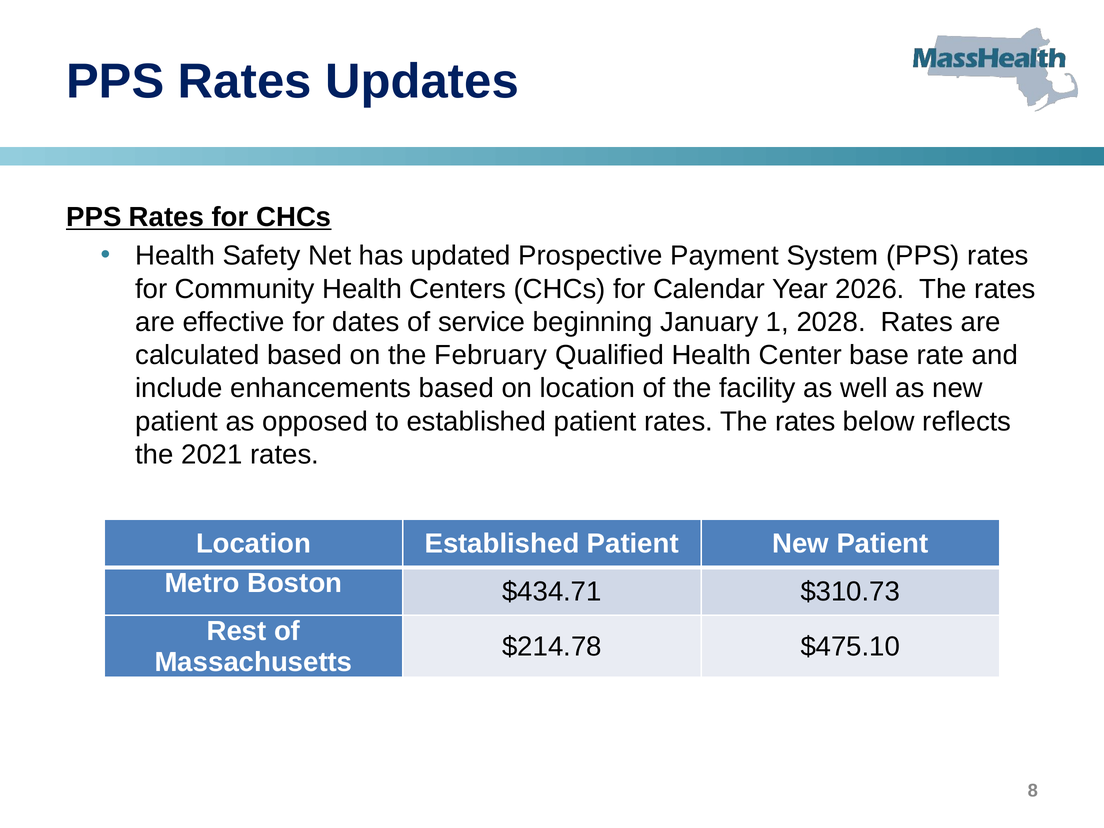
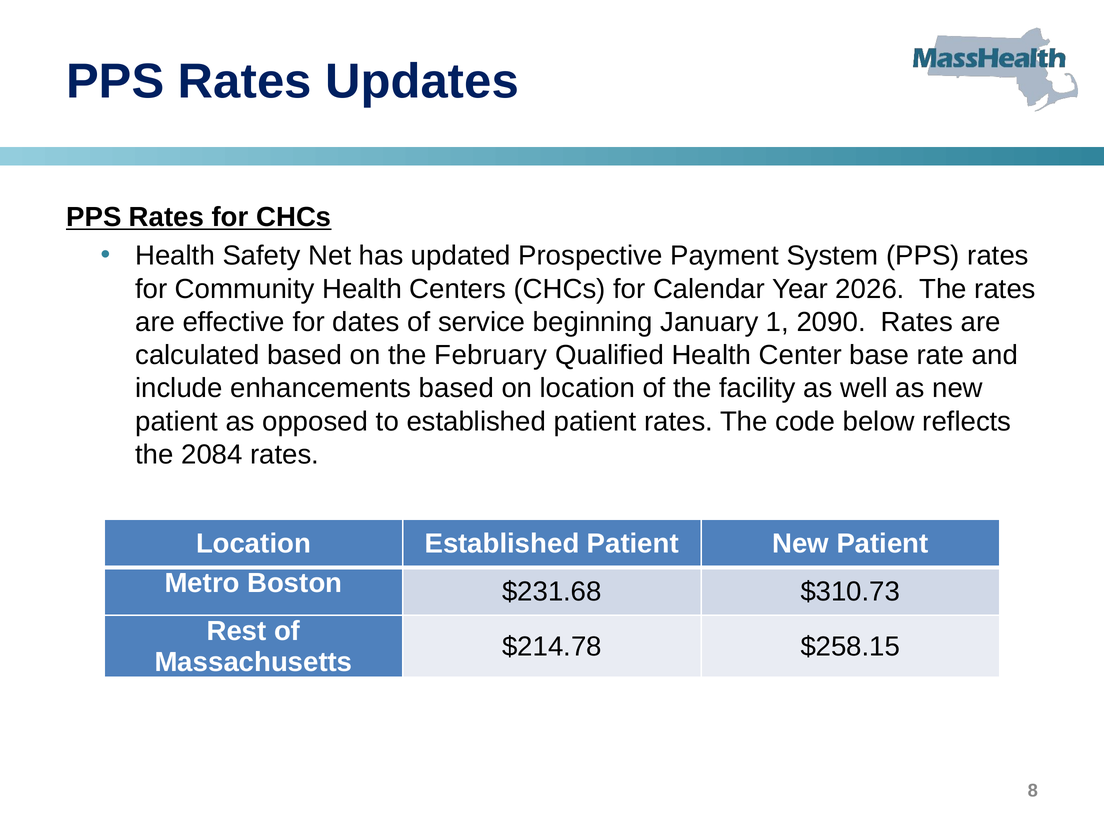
2028: 2028 -> 2090 (831, 322)
rates The rates: rates -> code (805, 421)
2021: 2021 -> 2084 (212, 455)
$434.71: $434.71 -> $231.68 (552, 592)
$475.10: $475.10 -> $258.15 (850, 647)
